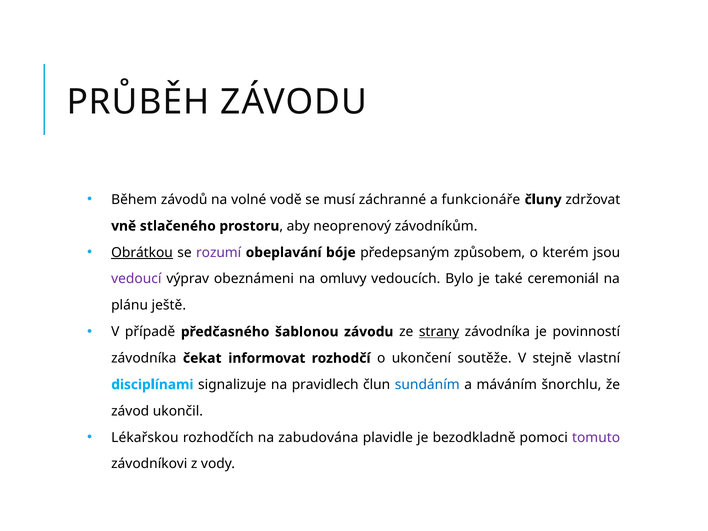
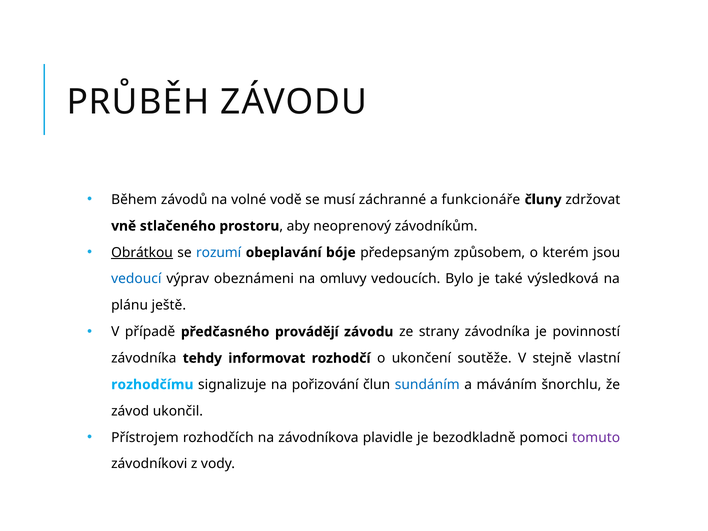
rozumí colour: purple -> blue (219, 253)
vedoucí colour: purple -> blue (136, 279)
ceremoniál: ceremoniál -> výsledková (563, 279)
šablonou: šablonou -> provádějí (307, 332)
strany underline: present -> none (439, 332)
čekat: čekat -> tehdy (202, 358)
disciplínami: disciplínami -> rozhodčímu (152, 385)
pravidlech: pravidlech -> pořizování (325, 385)
Lékařskou: Lékařskou -> Přístrojem (145, 437)
zabudována: zabudována -> závodníkova (318, 437)
